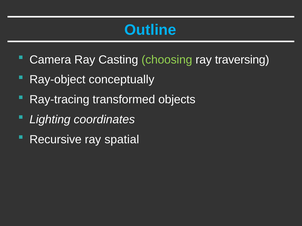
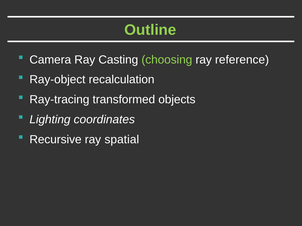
Outline colour: light blue -> light green (150, 30)
traversing: traversing -> reference (242, 60)
conceptually: conceptually -> recalculation (122, 80)
